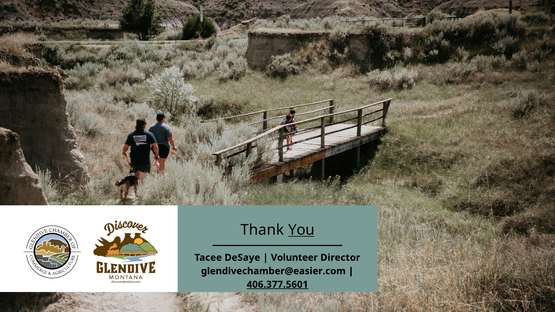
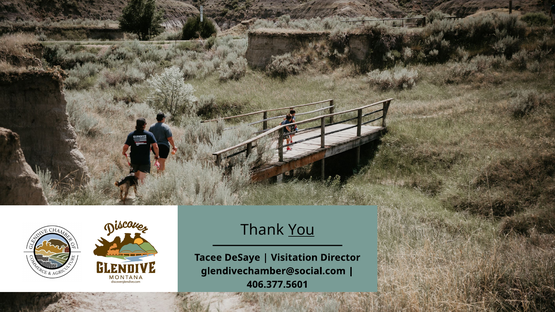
Volunteer: Volunteer -> Visitation (294, 258)
glendivechamber@easier.com: glendivechamber@easier.com -> glendivechamber@social.com (273, 271)
406.377.5601 underline: present -> none (277, 285)
